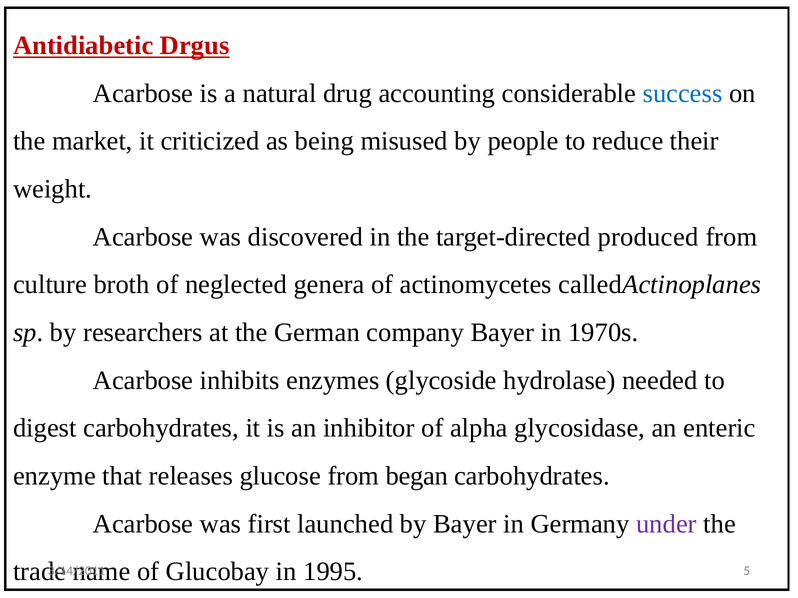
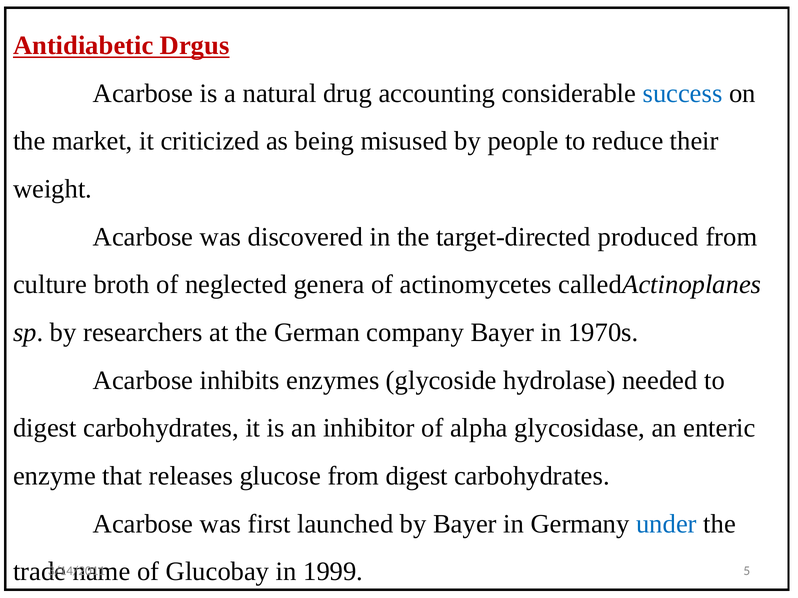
from began: began -> digest (417, 476)
under colour: purple -> blue (666, 524)
1995: 1995 -> 1999 (333, 572)
